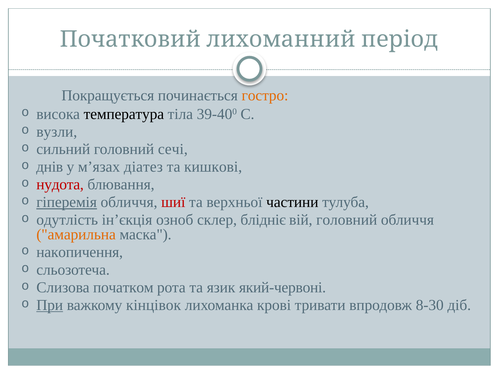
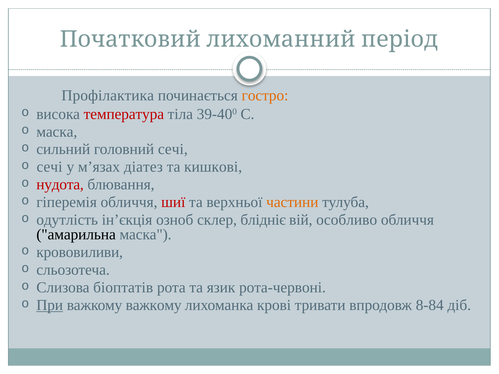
Покращується: Покращується -> Профілактика (108, 96)
температура colour: black -> red (124, 114)
вузли: вузли -> маска (57, 132)
днів: днів -> сечі (50, 167)
гіперемія underline: present -> none (67, 202)
частини colour: black -> orange (292, 202)
вій головний: головний -> особливо (347, 220)
амарильна colour: orange -> black (76, 235)
накопичення: накопичення -> крововиливи (80, 252)
початком: початком -> біоптатів (123, 288)
який-червоні: який-червоні -> рота-червоні (282, 288)
важкому кінцівок: кінцівок -> важкому (154, 305)
8-30: 8-30 -> 8-84 (430, 305)
